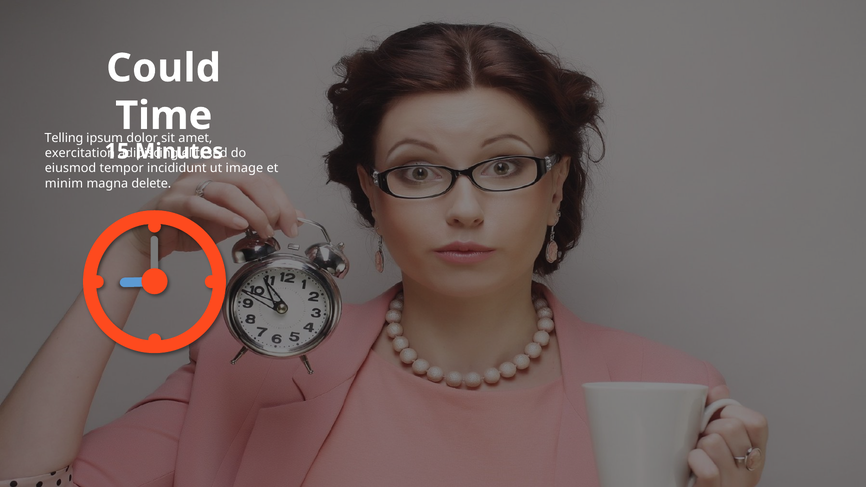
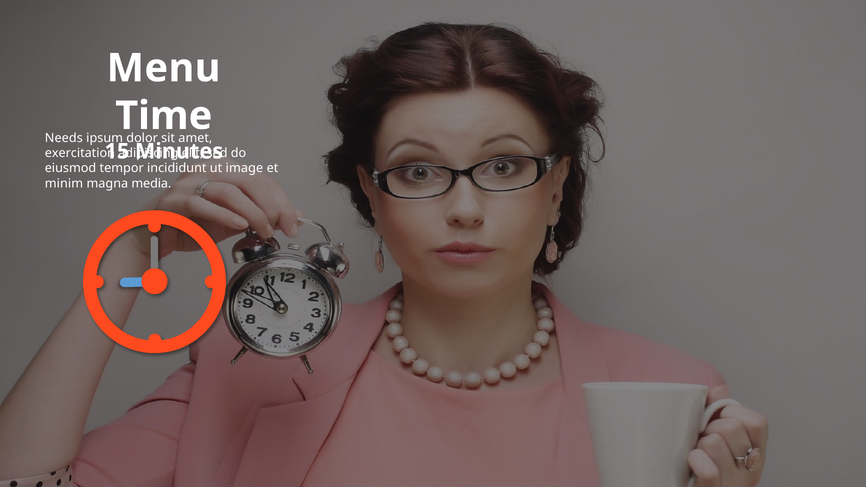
Could: Could -> Menu (164, 68)
Telling: Telling -> Needs (64, 138)
delete: delete -> media (151, 183)
